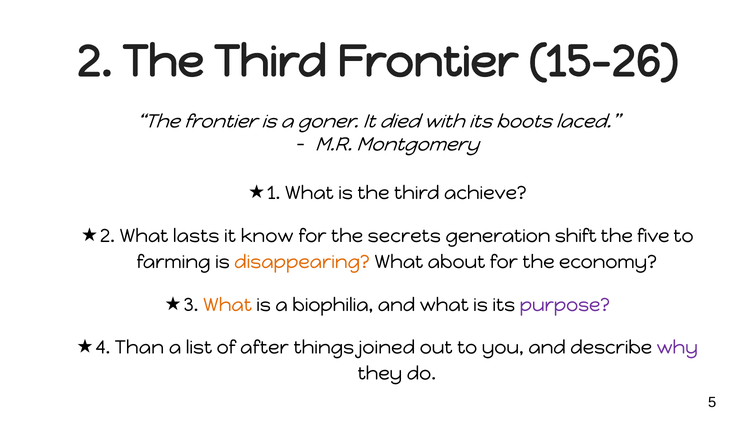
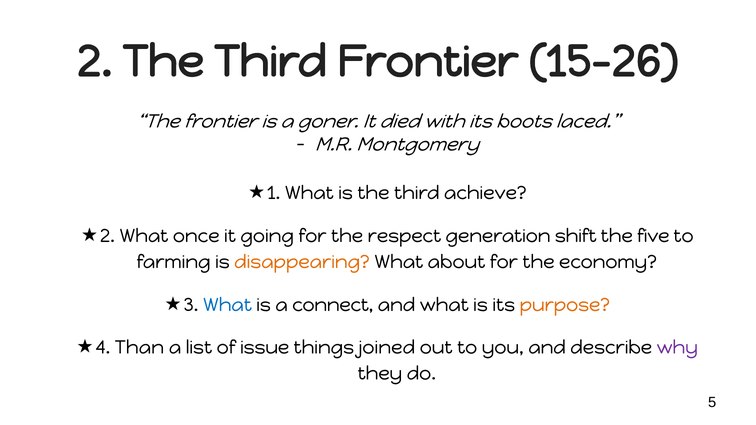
lasts: lasts -> once (196, 236)
know: know -> going (267, 236)
secrets: secrets -> respect (404, 236)
What colour: orange -> blue (227, 305)
biophilia: biophilia -> connect (333, 305)
purpose colour: purple -> orange (565, 305)
after: after -> issue (265, 348)
